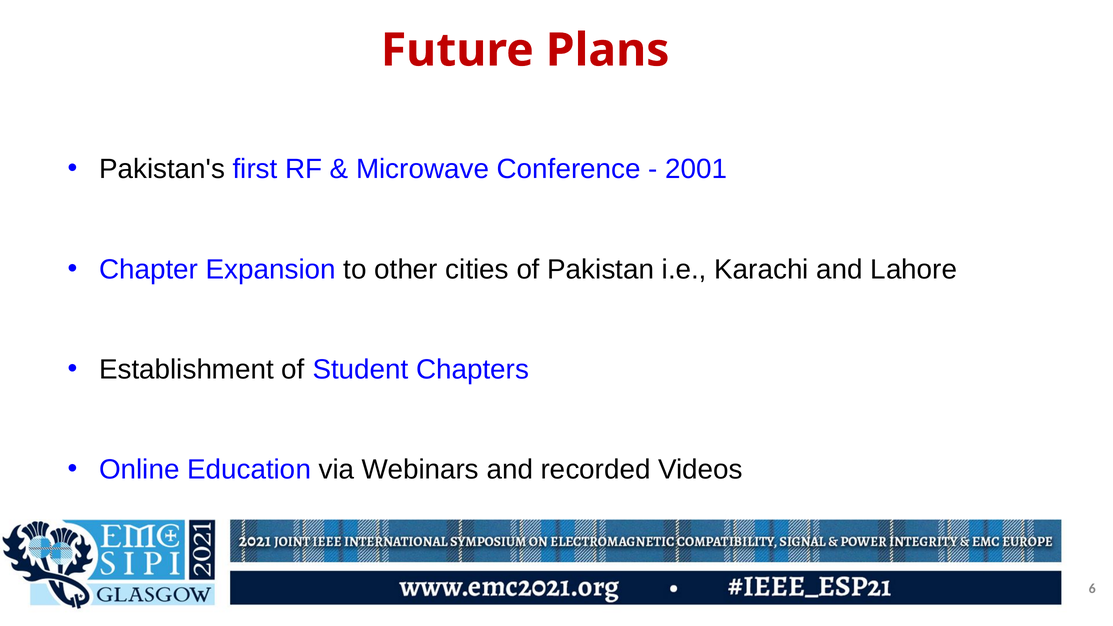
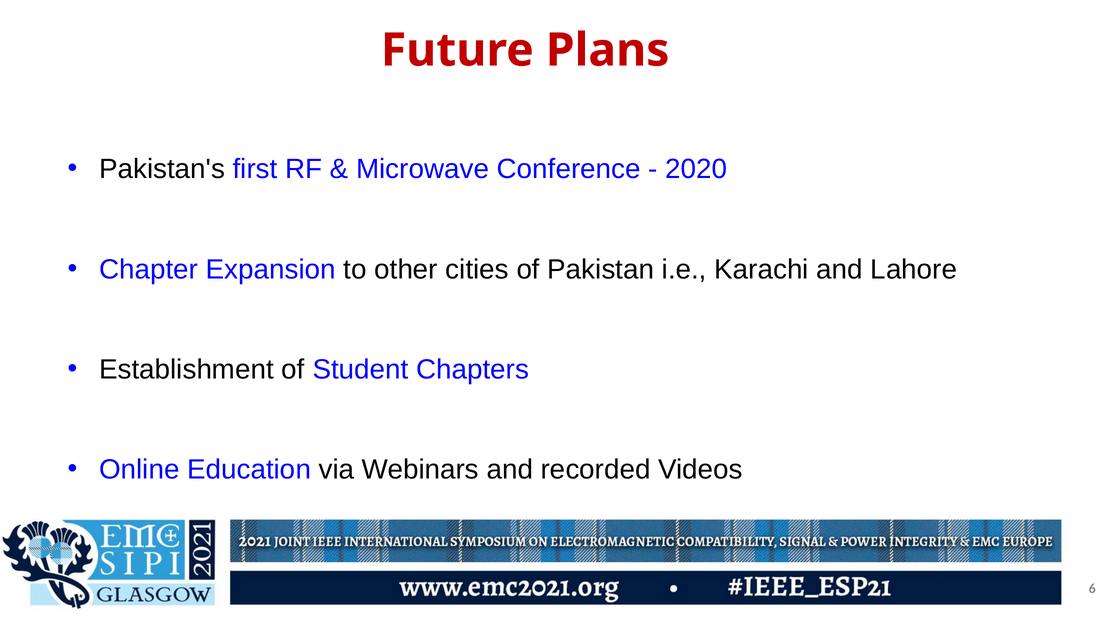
2001: 2001 -> 2020 (696, 169)
